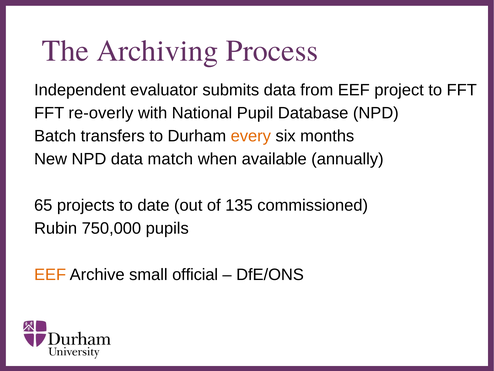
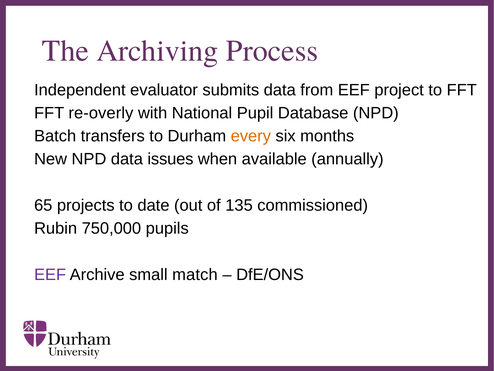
match: match -> issues (170, 159)
EEF colour: orange -> purple (50, 274)
official: official -> match (195, 274)
